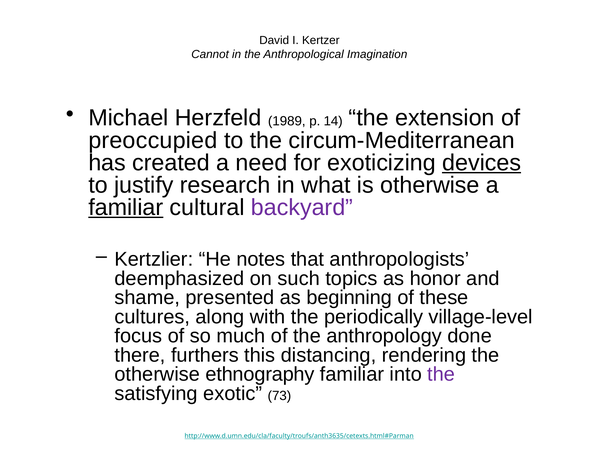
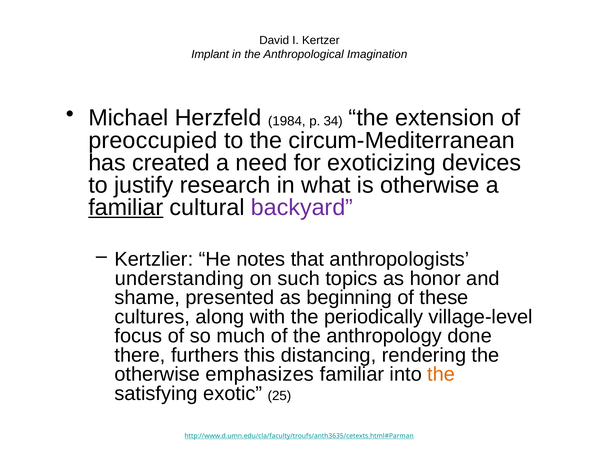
Cannot: Cannot -> Implant (210, 54)
1989: 1989 -> 1984 (287, 121)
14: 14 -> 34 (333, 121)
devices underline: present -> none (482, 163)
deemphasized: deemphasized -> understanding (179, 279)
ethnography: ethnography -> emphasizes (260, 375)
the colour: purple -> orange (441, 375)
73: 73 -> 25 (279, 396)
